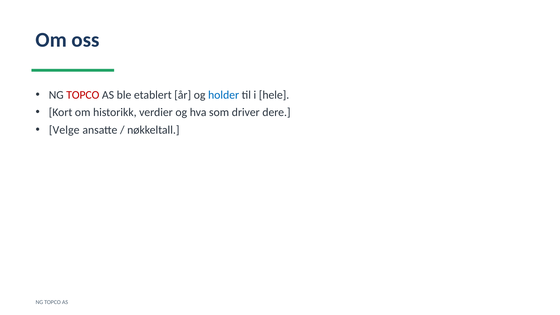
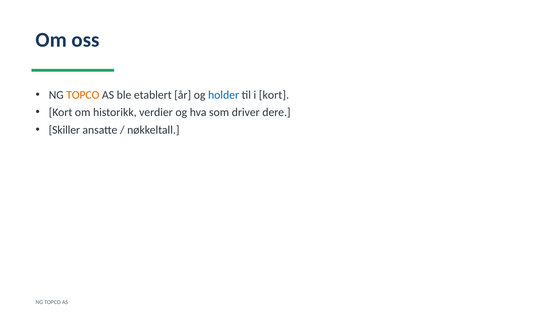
TOPCO colour: red -> orange (83, 95)
i hele: hele -> kort (274, 95)
Velge: Velge -> Skiller (64, 130)
